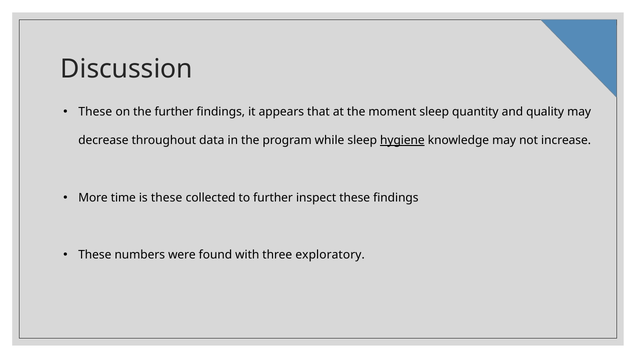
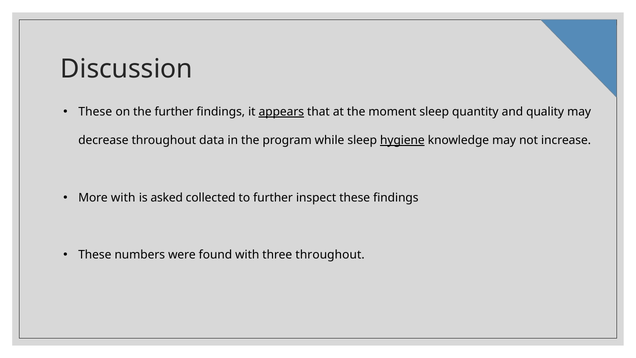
appears underline: none -> present (281, 112)
More time: time -> with (123, 198)
is these: these -> asked (167, 198)
three exploratory: exploratory -> throughout (330, 255)
